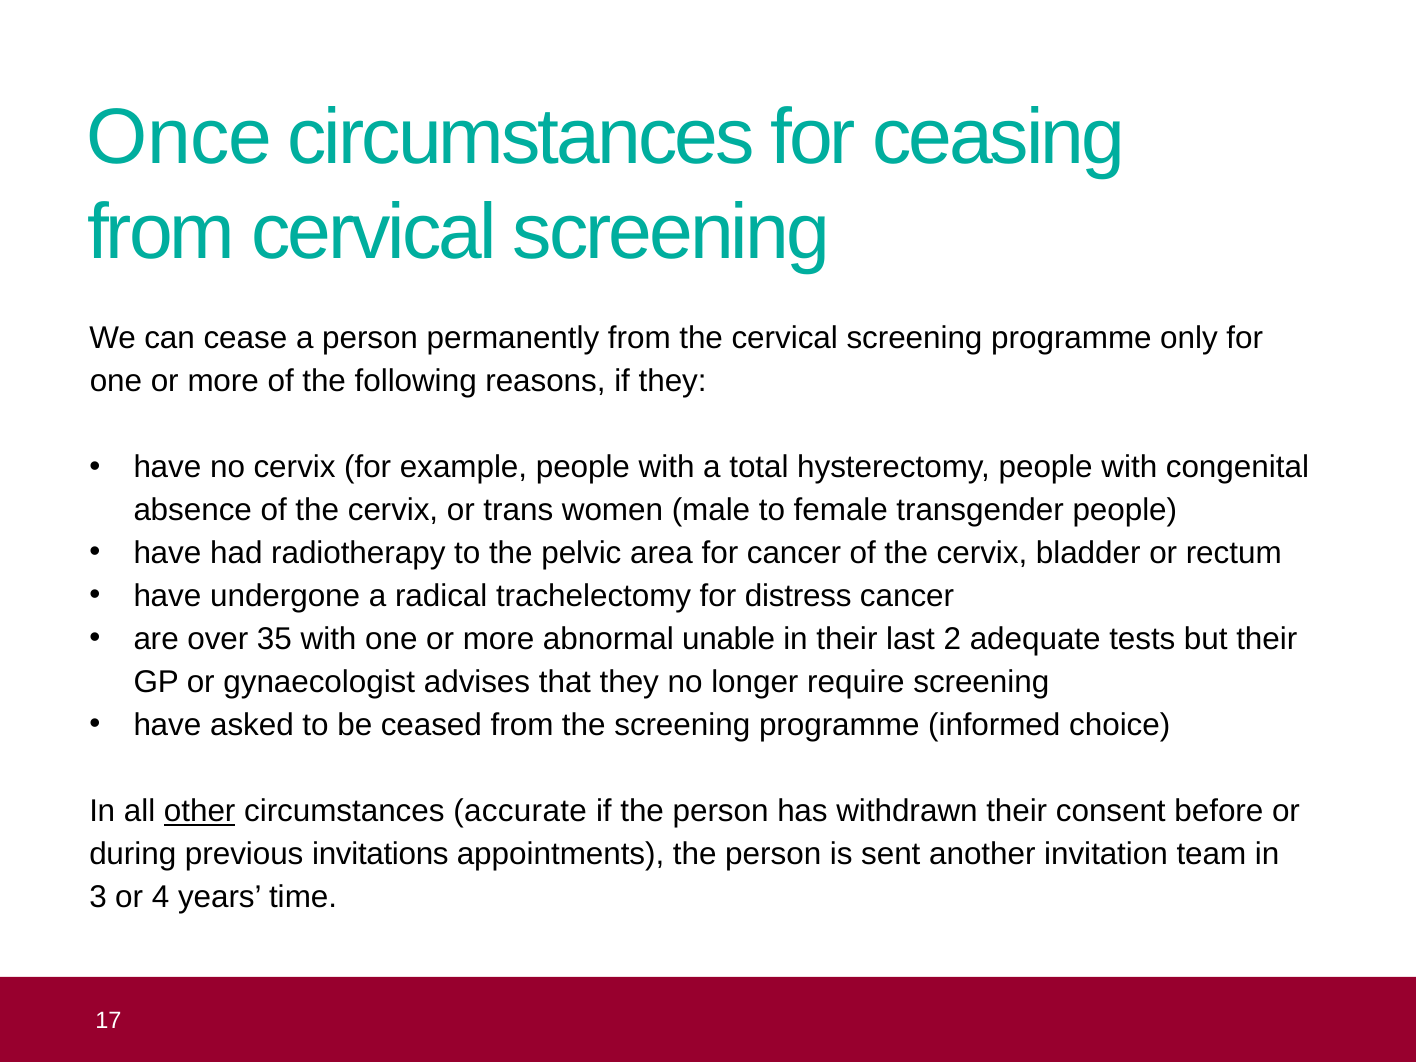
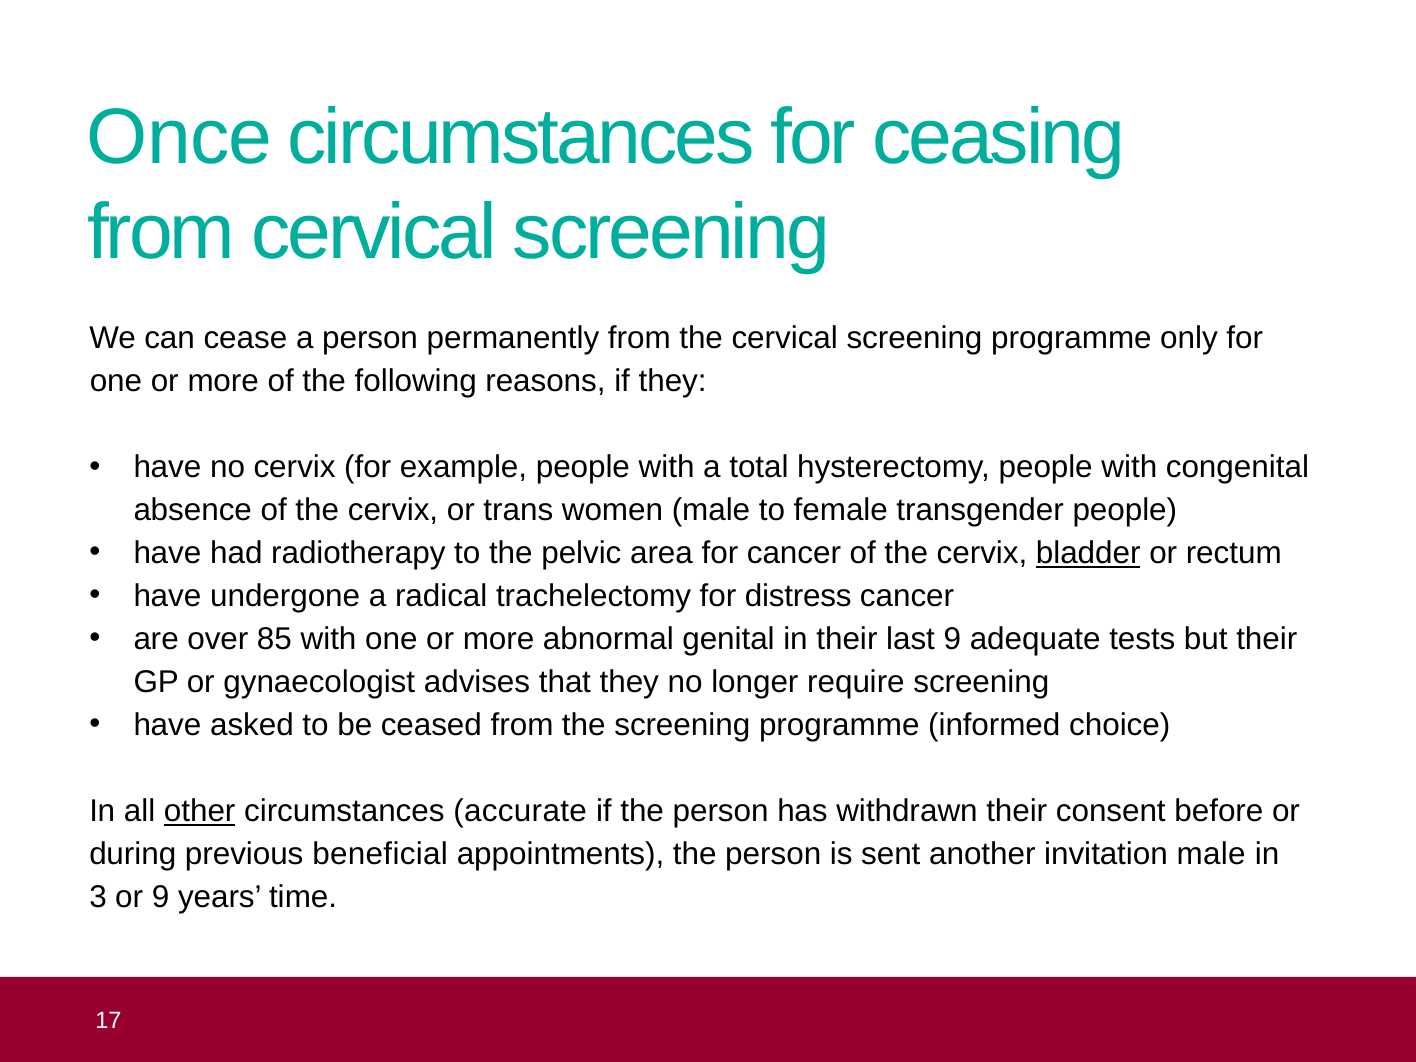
bladder underline: none -> present (1088, 553)
35: 35 -> 85 (274, 639)
unable: unable -> genital (729, 639)
last 2: 2 -> 9 (952, 639)
invitations: invitations -> beneficial (380, 854)
invitation team: team -> male (1211, 854)
or 4: 4 -> 9 (161, 897)
